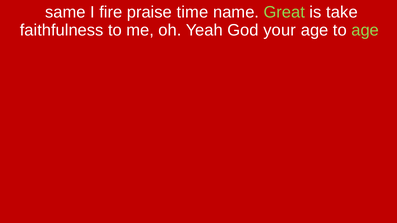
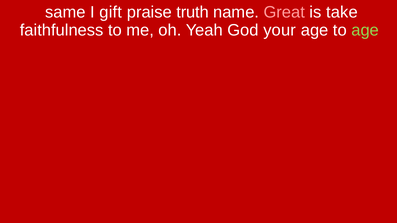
fire: fire -> gift (111, 12)
time: time -> truth (193, 12)
Great colour: light green -> pink (284, 12)
